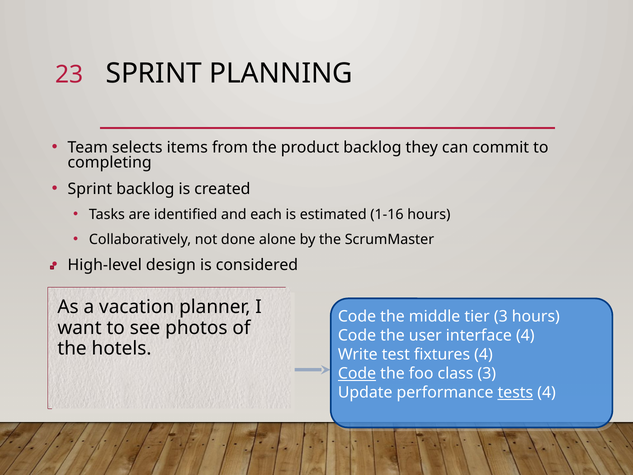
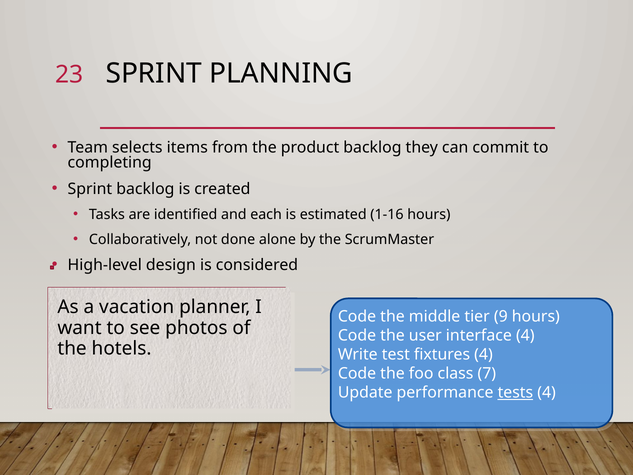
tier 3: 3 -> 9 (501, 316)
Code underline: present -> none (357, 373)
class 3: 3 -> 7 (487, 373)
